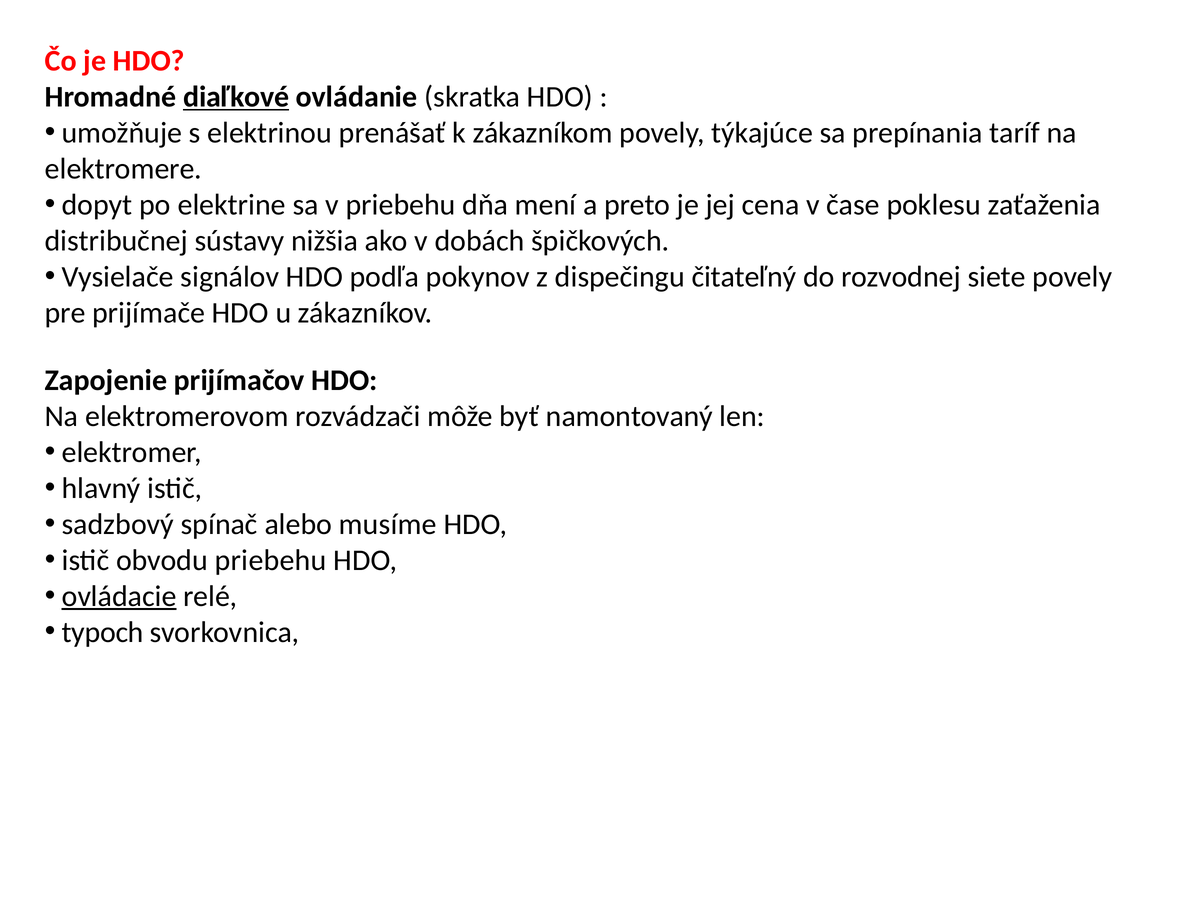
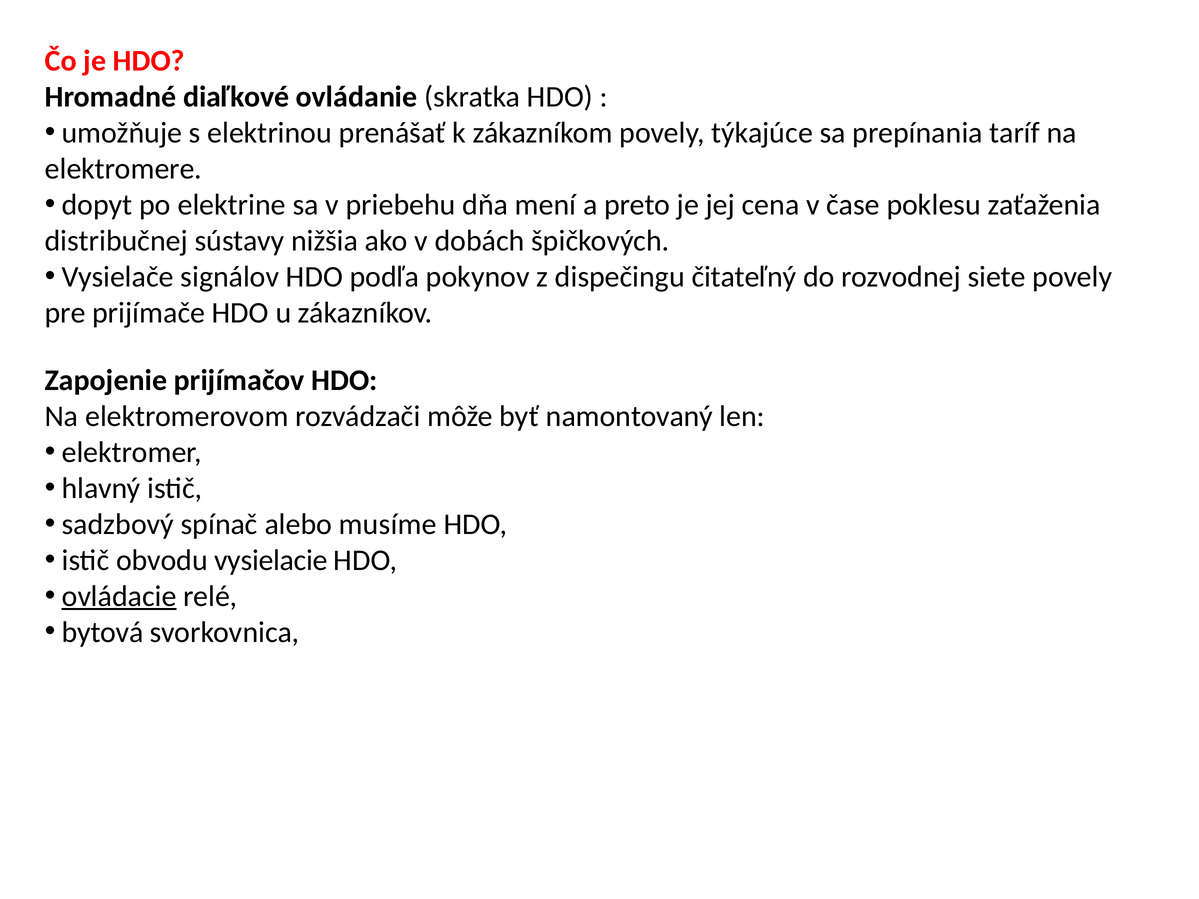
diaľkové underline: present -> none (236, 97)
obvodu priebehu: priebehu -> vysielacie (271, 560)
typoch: typoch -> bytová (103, 632)
